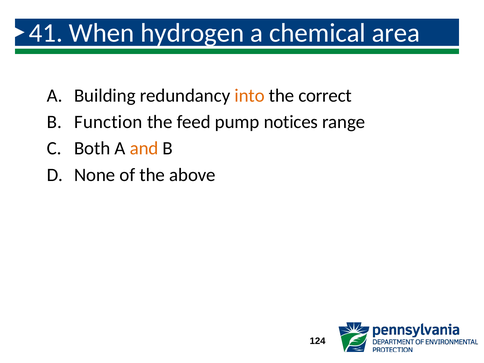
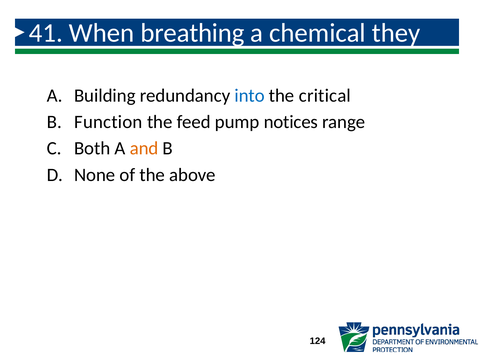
hydrogen: hydrogen -> breathing (192, 33)
area: area -> they (396, 33)
into colour: orange -> blue (250, 96)
correct: correct -> critical (325, 96)
